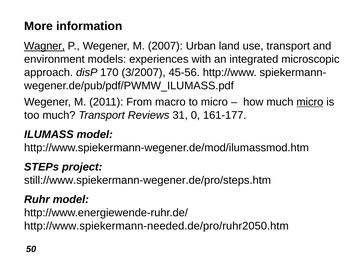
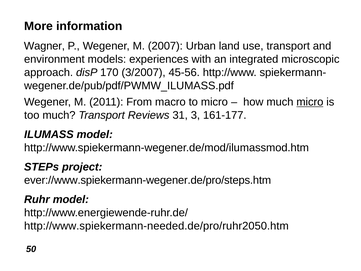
Wagner underline: present -> none (44, 46)
0: 0 -> 3 (195, 115)
still://www.spiekermann-wegener.de/pro/steps.htm: still://www.spiekermann-wegener.de/pro/steps.htm -> ever://www.spiekermann-wegener.de/pro/steps.htm (148, 180)
